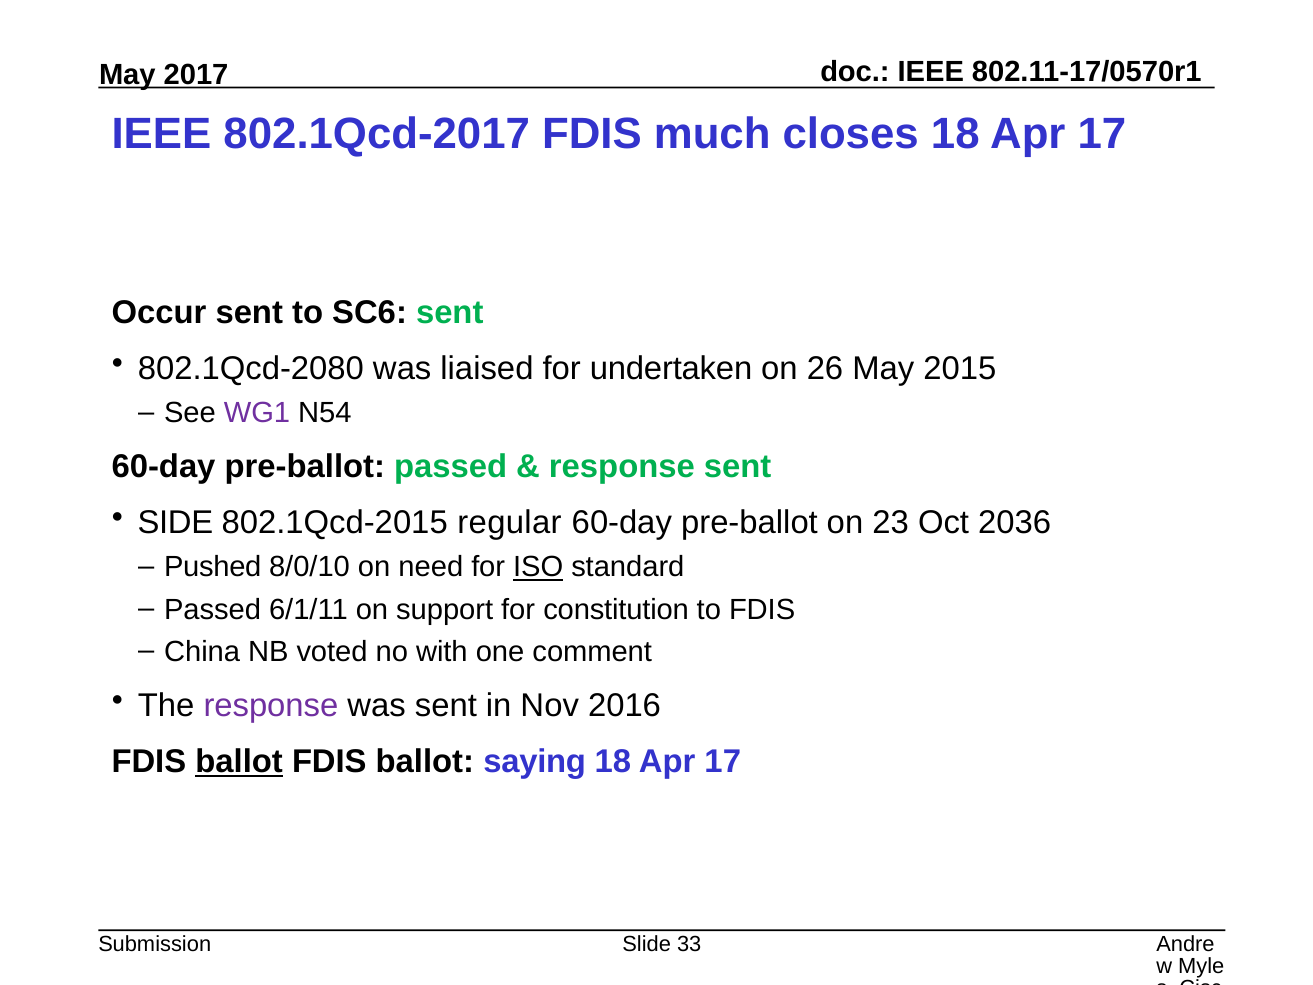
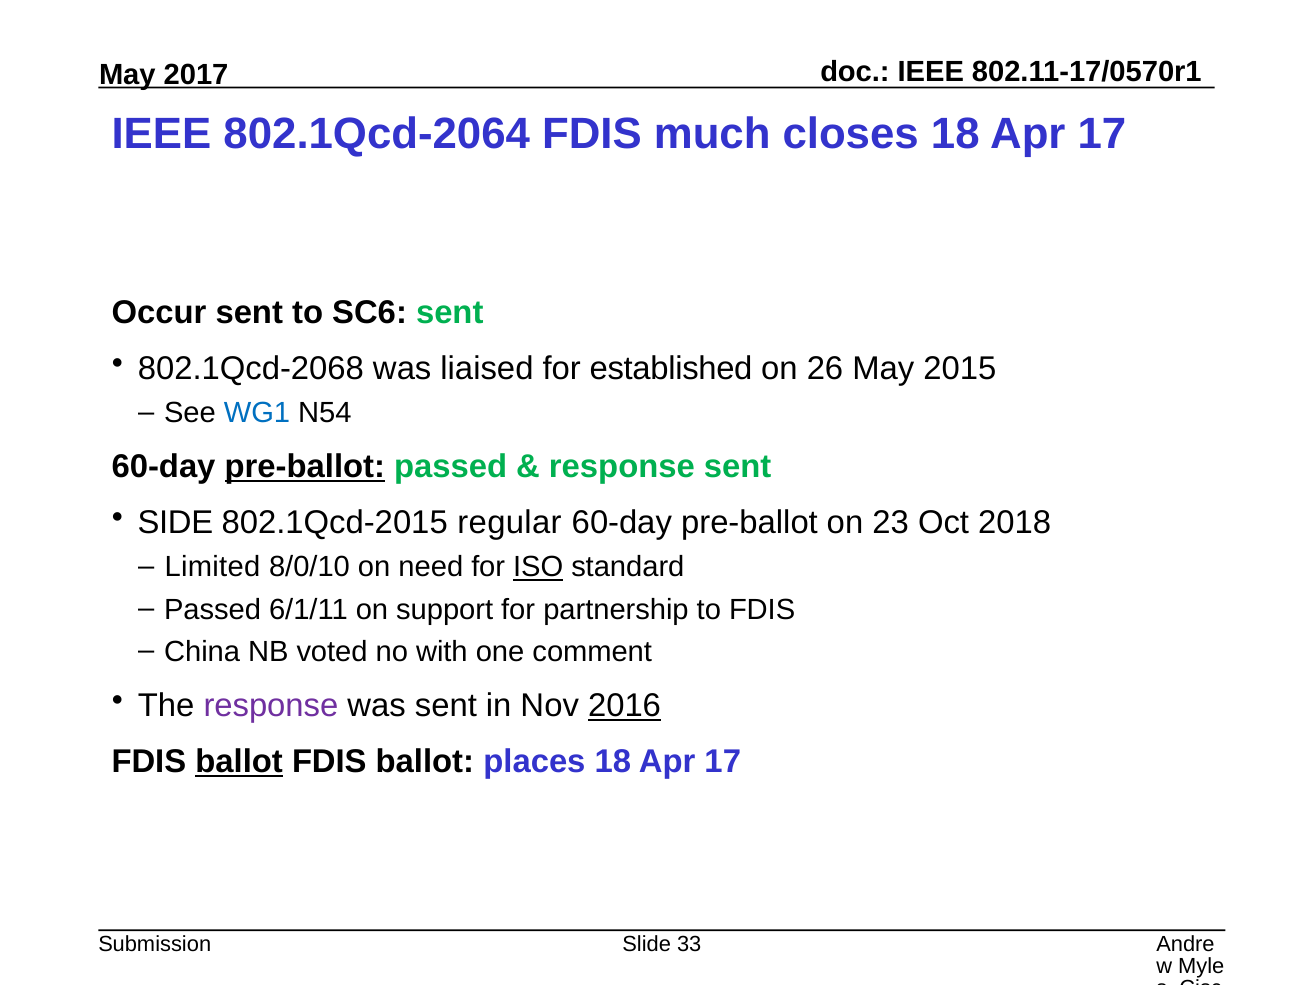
802.1Qcd-2017: 802.1Qcd-2017 -> 802.1Qcd-2064 (377, 134)
802.1Qcd-2080: 802.1Qcd-2080 -> 802.1Qcd-2068 (251, 369)
undertaken: undertaken -> established (671, 369)
WG1 colour: purple -> blue (257, 413)
pre-ballot underline: none -> present (305, 467)
2036: 2036 -> 2018 (1015, 523)
Pushed: Pushed -> Limited (212, 567)
constitution: constitution -> partnership (616, 609)
2016 underline: none -> present (625, 706)
saying: saying -> places (534, 761)
